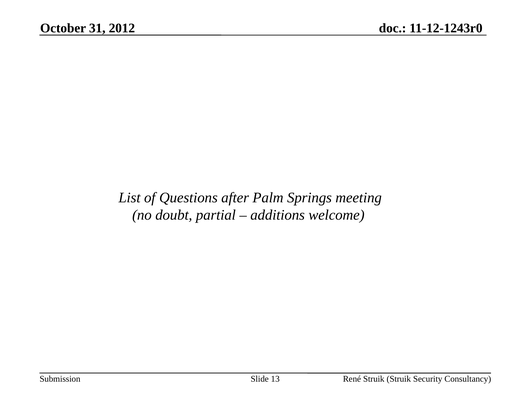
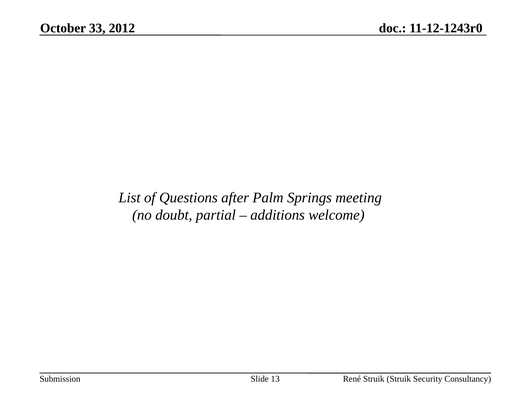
31: 31 -> 33 (97, 28)
